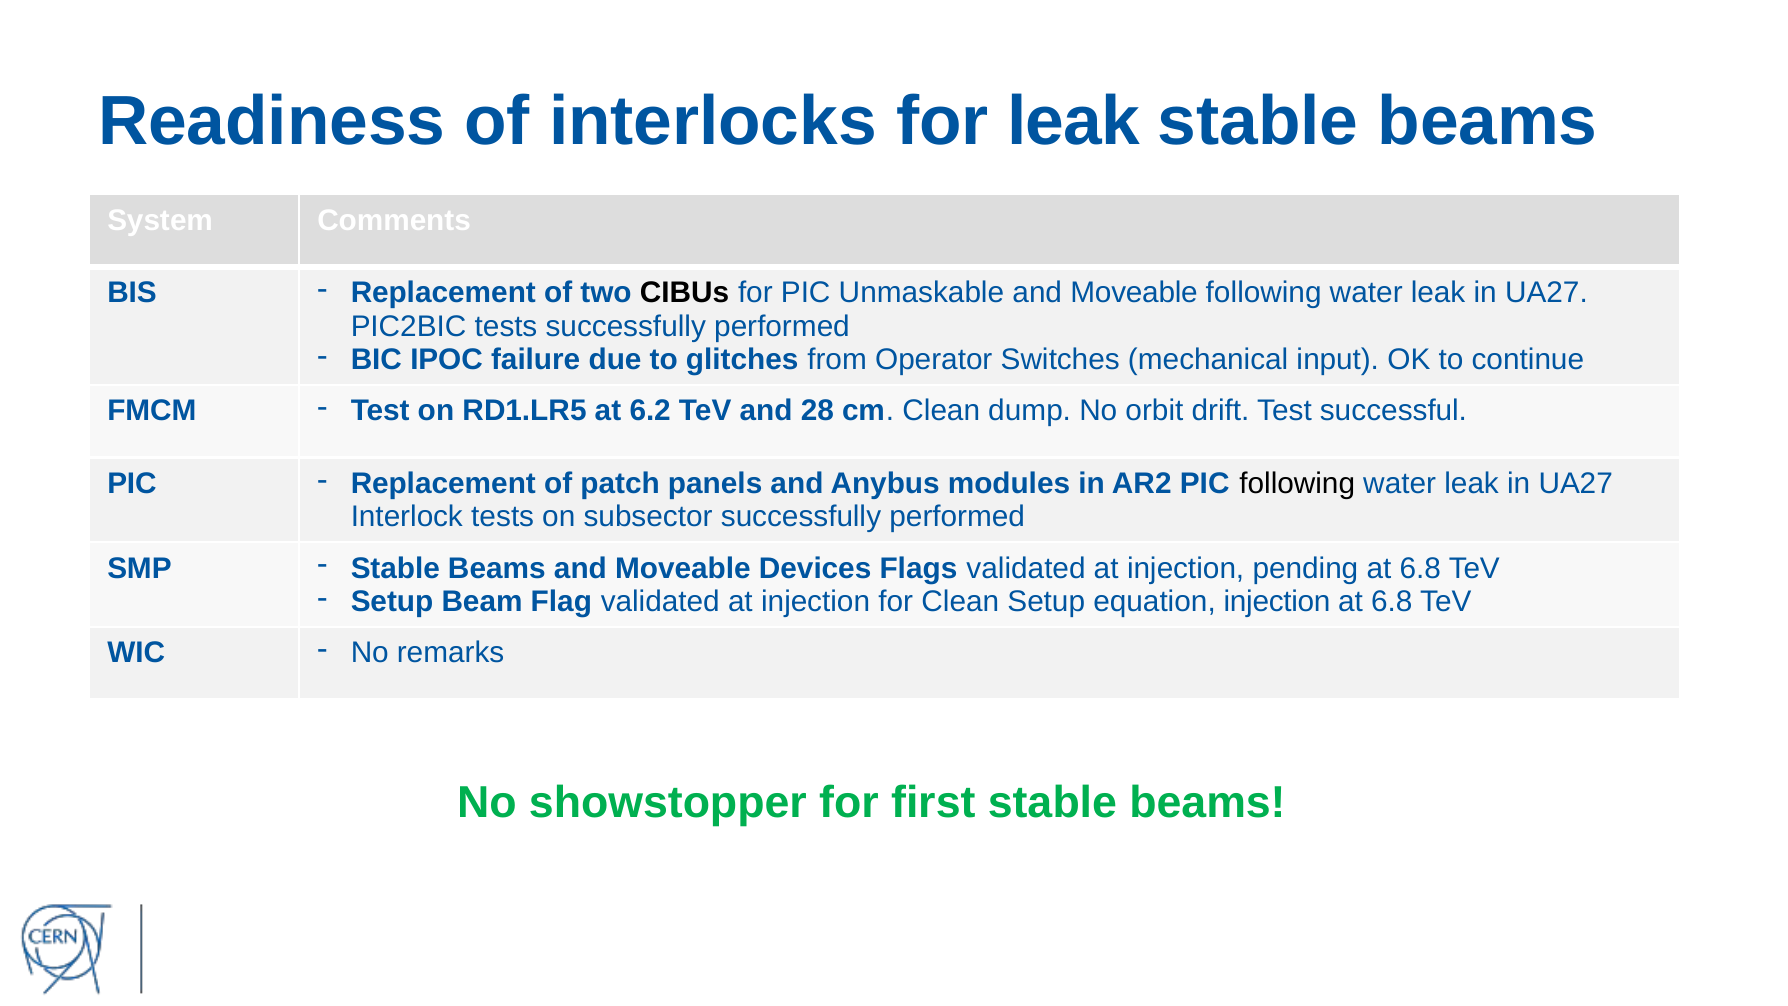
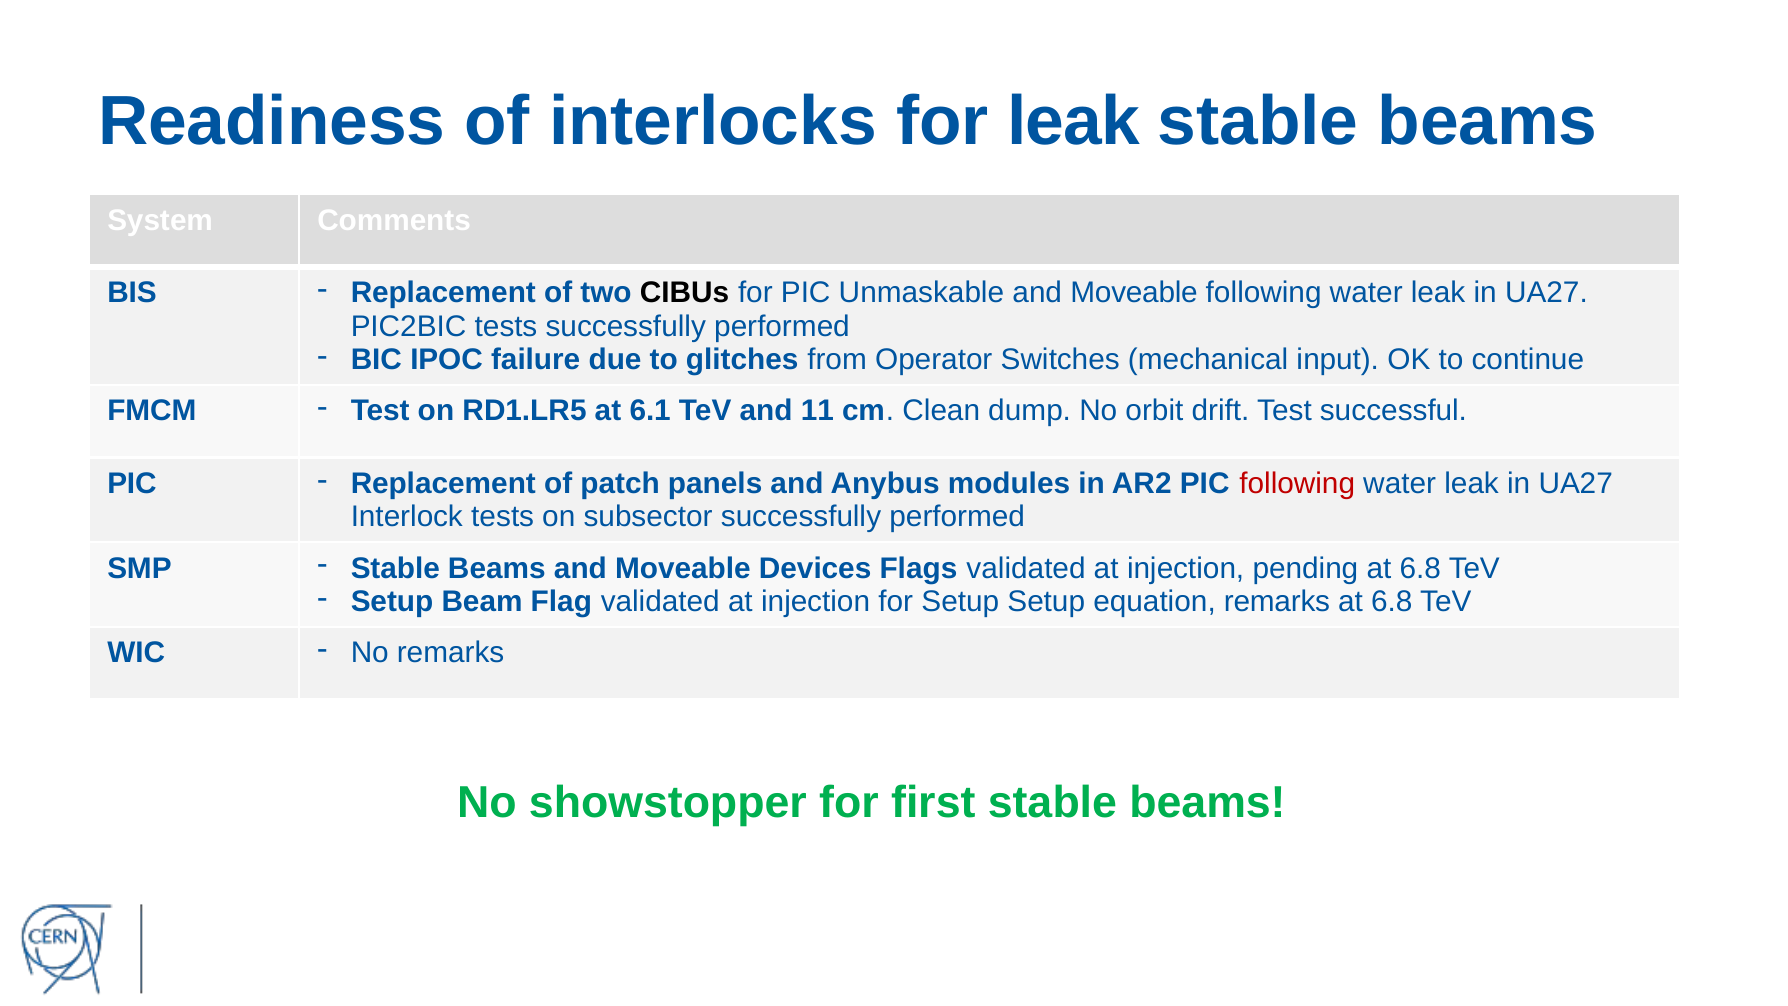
6.2: 6.2 -> 6.1 (650, 411)
28: 28 -> 11 (817, 411)
following colour: black -> red (1297, 484)
for Clean: Clean -> Setup (960, 602)
equation injection: injection -> remarks (1277, 602)
